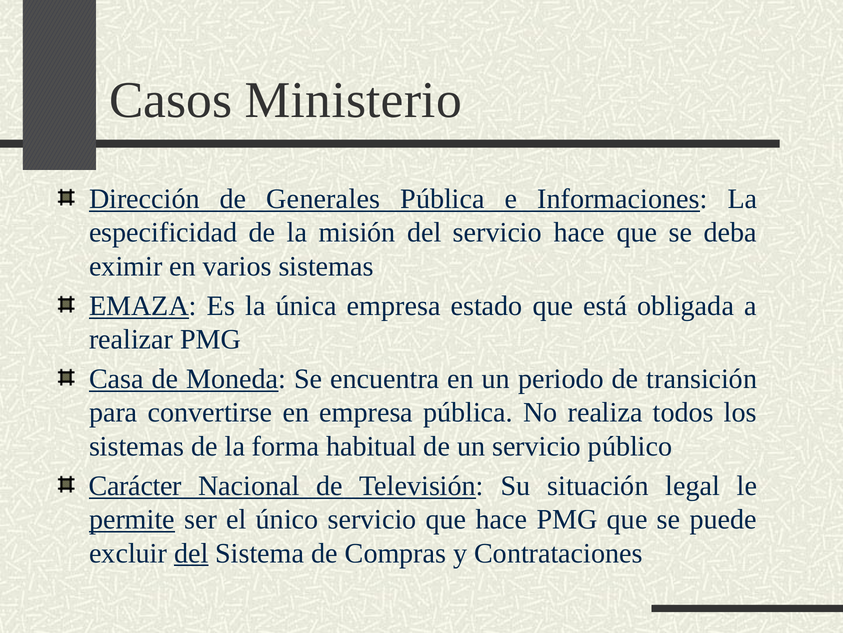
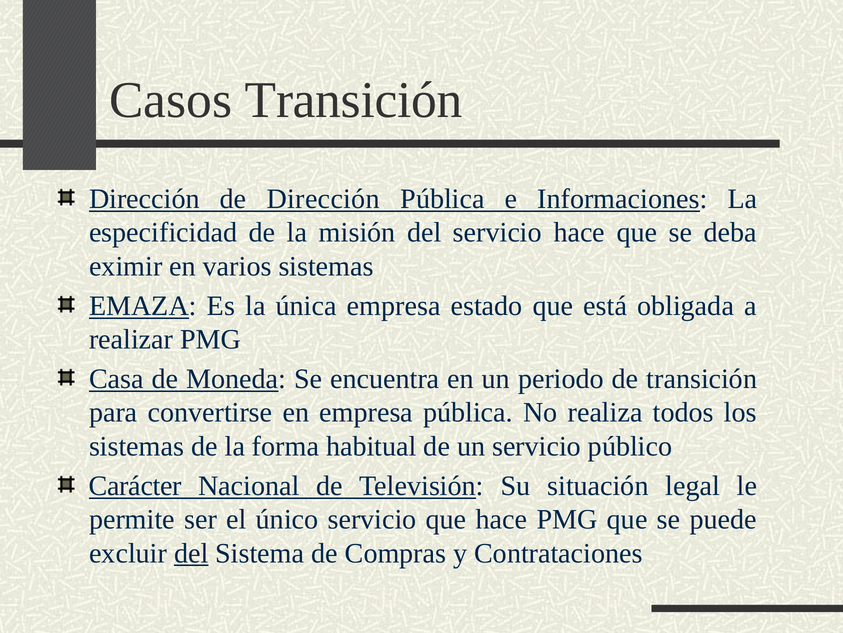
Casos Ministerio: Ministerio -> Transición (354, 100)
de Generales: Generales -> Dirección (323, 199)
permite underline: present -> none (132, 519)
